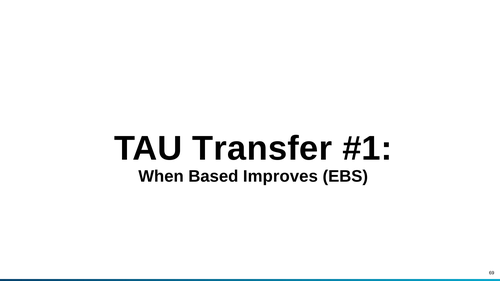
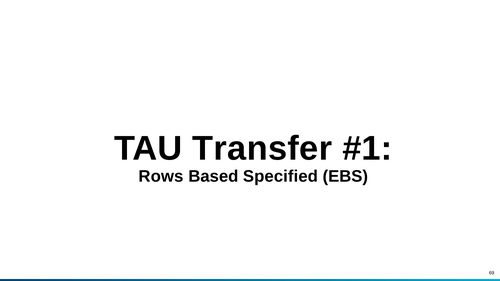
When: When -> Rows (161, 176)
Improves: Improves -> Specified (280, 176)
